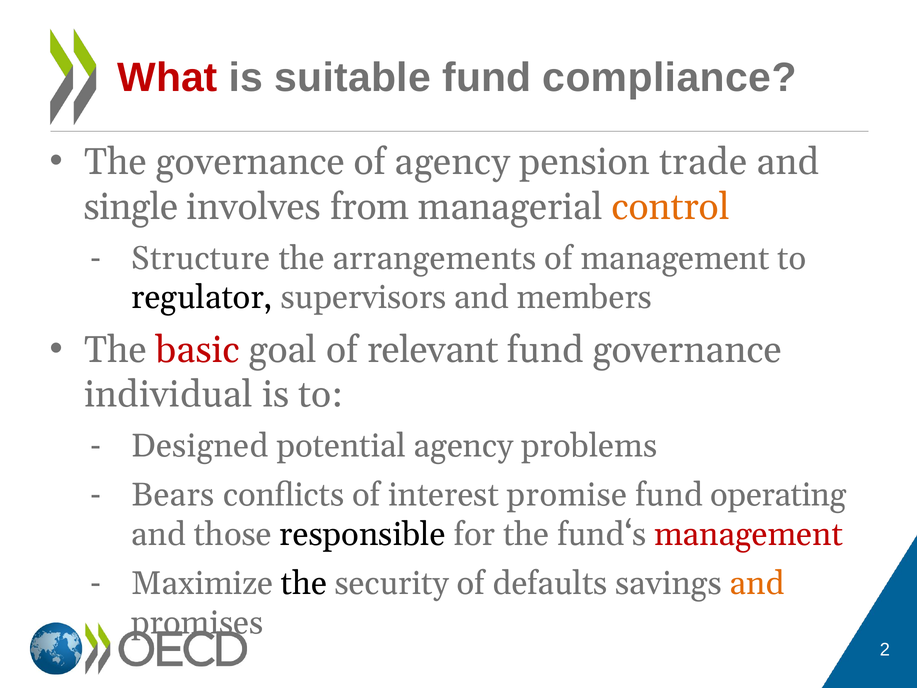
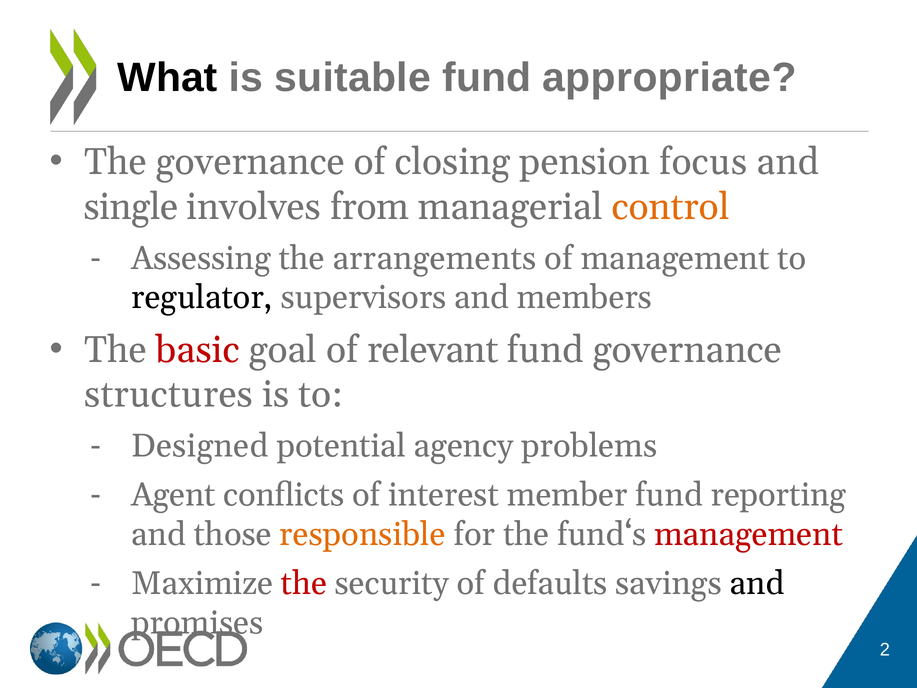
What colour: red -> black (167, 78)
compliance: compliance -> appropriate (669, 78)
of agency: agency -> closing (453, 162)
trade: trade -> focus (703, 162)
Structure: Structure -> Assessing (201, 258)
individual: individual -> structures (169, 394)
Bears: Bears -> Agent (173, 495)
promise: promise -> member (567, 495)
operating: operating -> reporting (778, 495)
responsible colour: black -> orange (363, 534)
the colour: black -> red (304, 583)
and colour: orange -> black (757, 583)
